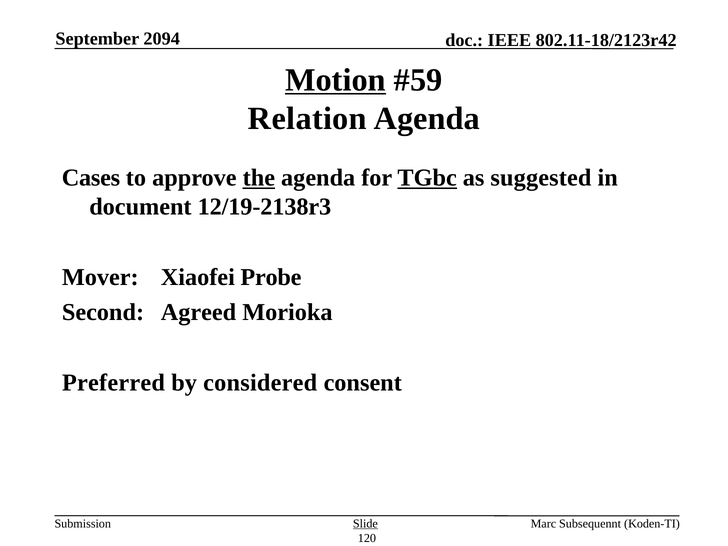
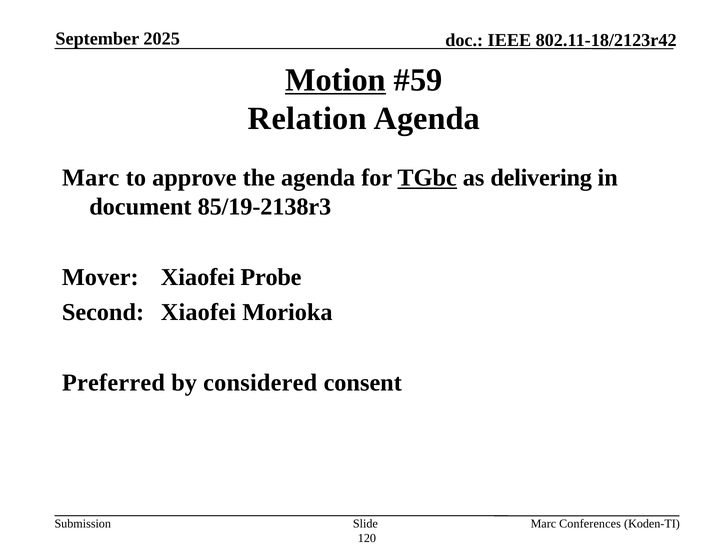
2094: 2094 -> 2025 (162, 39)
Cases: Cases -> Marc (91, 178)
the underline: present -> none (259, 178)
suggested: suggested -> delivering (541, 178)
12/19-2138r3: 12/19-2138r3 -> 85/19-2138r3 (264, 207)
Second Agreed: Agreed -> Xiaofei (198, 312)
Slide underline: present -> none (365, 524)
Subsequennt: Subsequennt -> Conferences (590, 524)
